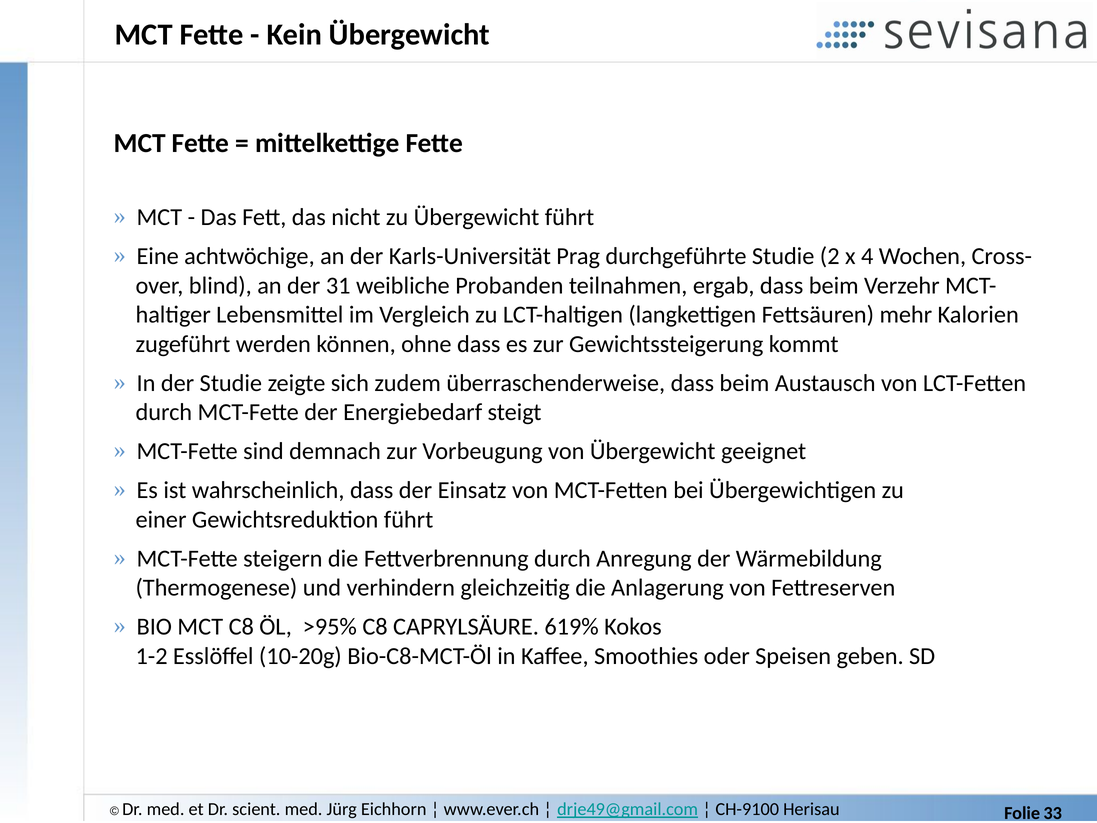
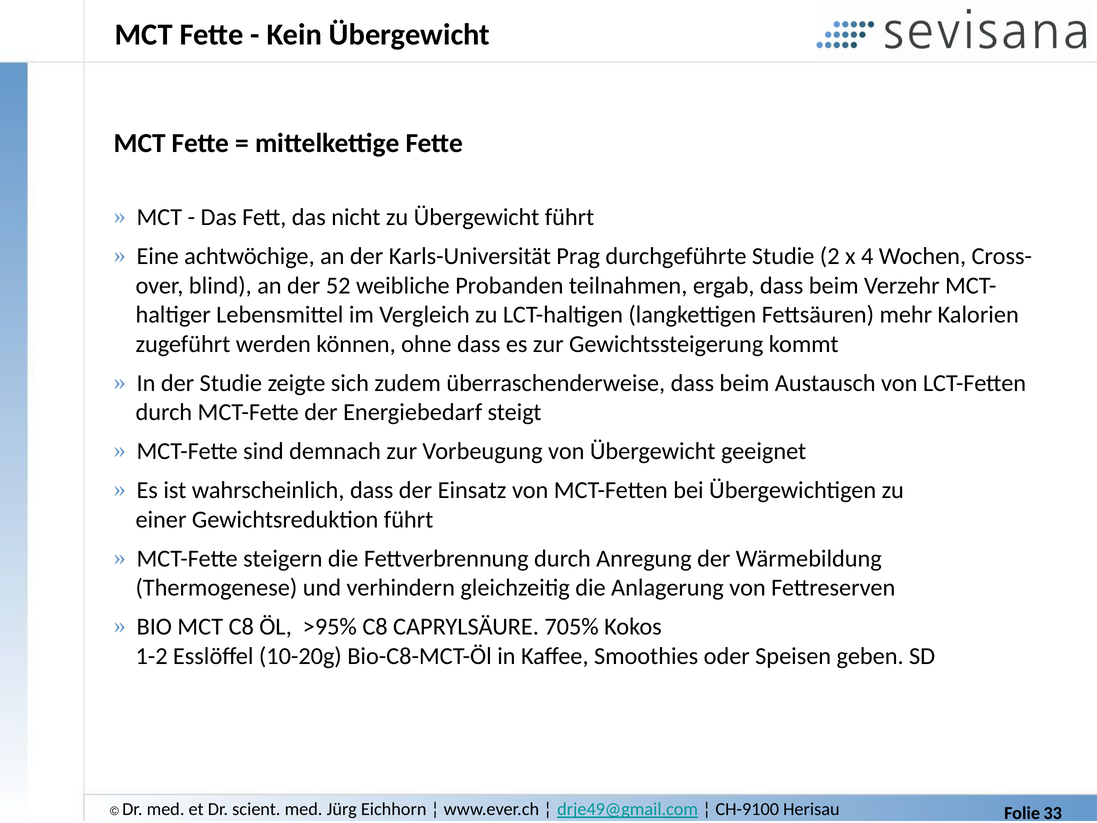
31: 31 -> 52 (338, 285)
619%: 619% -> 705% (572, 627)
